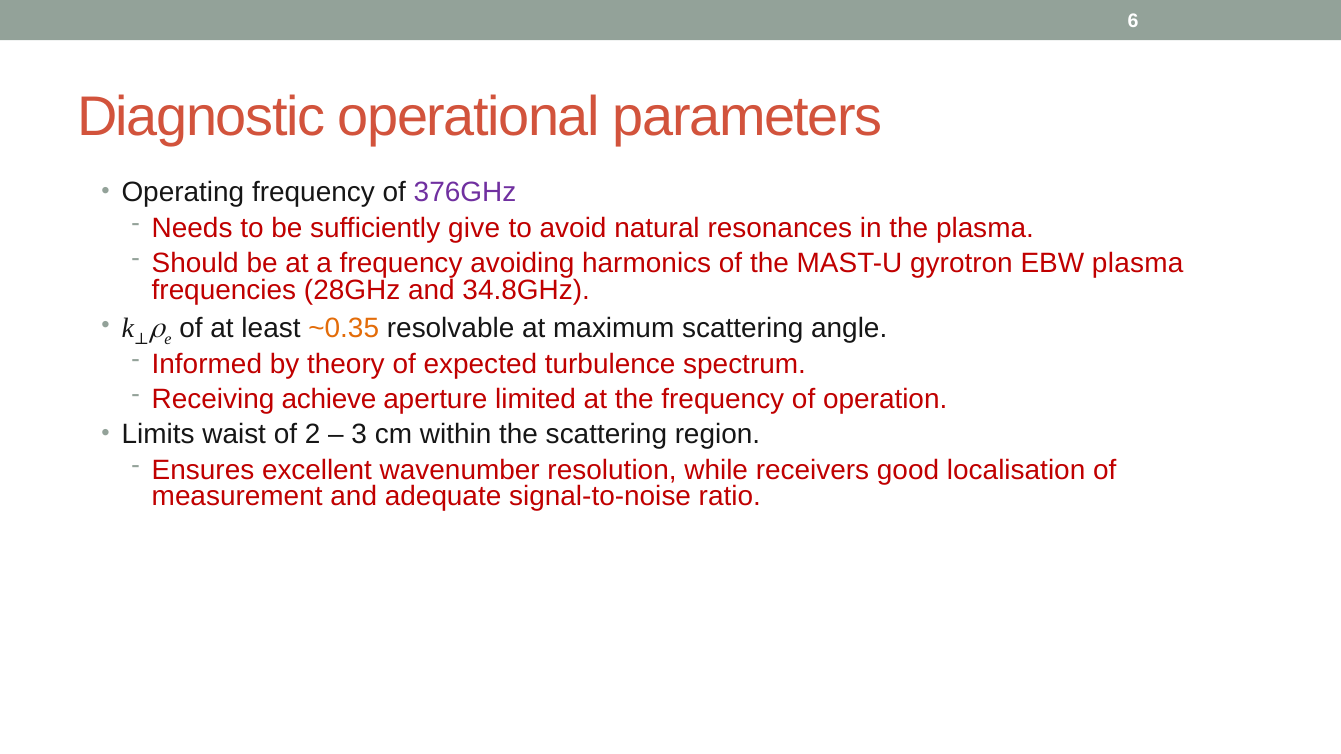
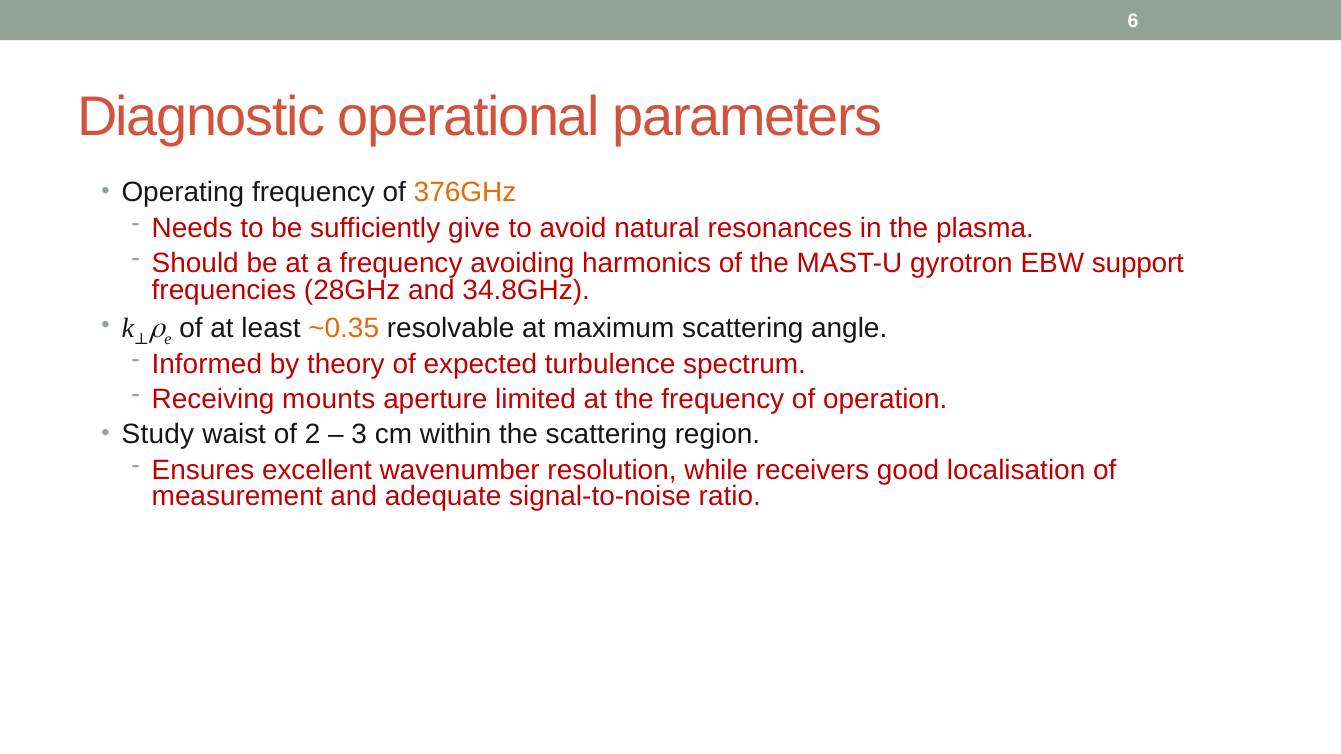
376GHz colour: purple -> orange (465, 193)
EBW plasma: plasma -> support (1138, 263)
achieve: achieve -> mounts (329, 400)
Limits: Limits -> Study (158, 435)
